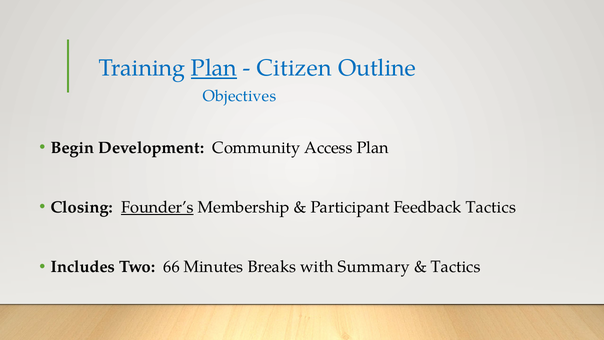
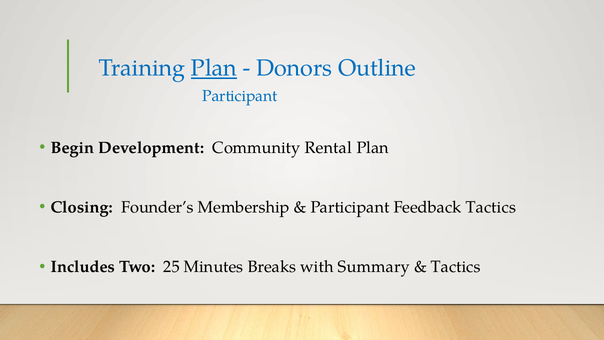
Citizen: Citizen -> Donors (294, 68)
Objectives: Objectives -> Participant (240, 96)
Access: Access -> Rental (328, 148)
Founder’s underline: present -> none (157, 207)
66: 66 -> 25 (172, 267)
